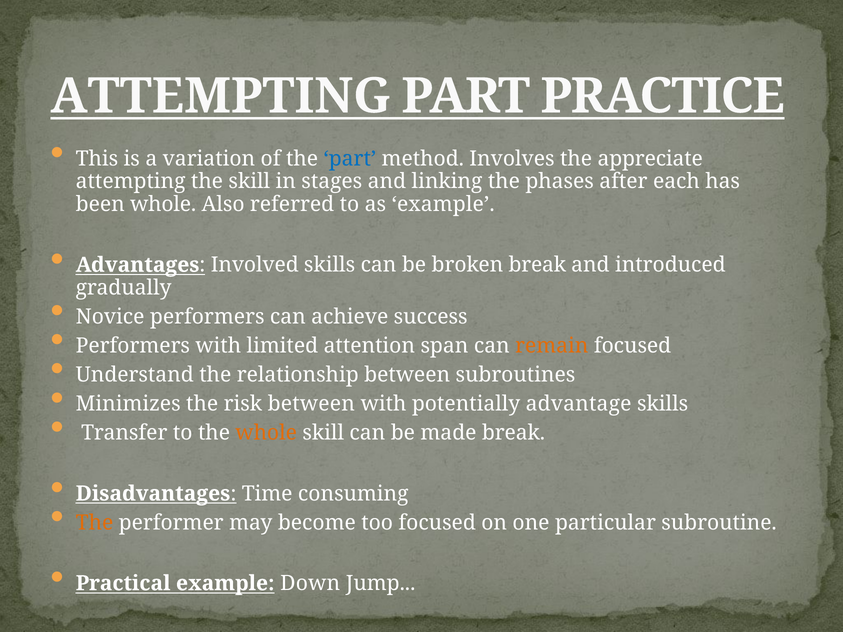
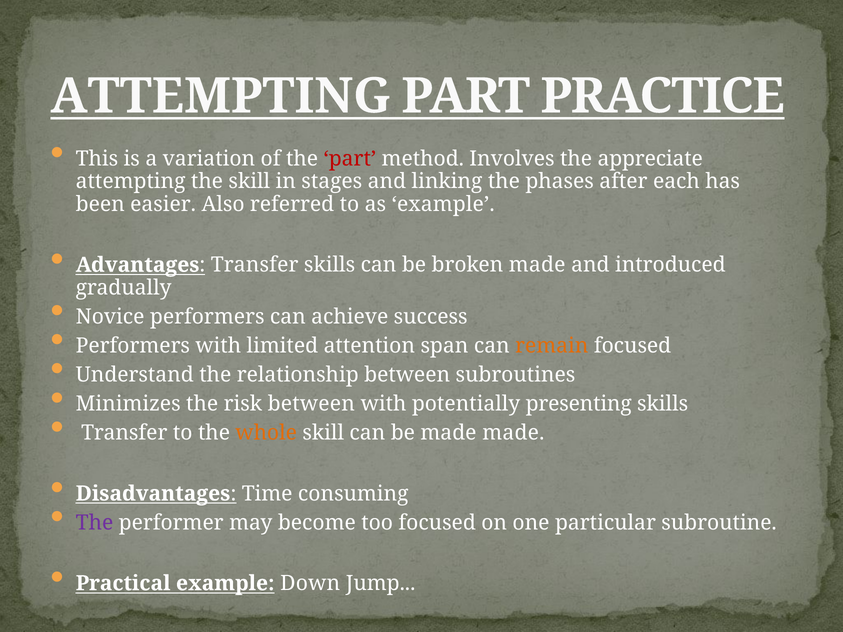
part colour: blue -> red (350, 159)
been whole: whole -> easier (163, 204)
Advantages Involved: Involved -> Transfer (255, 265)
broken break: break -> made (537, 265)
advantage: advantage -> presenting (579, 404)
made break: break -> made (513, 433)
The colour: orange -> purple (95, 523)
